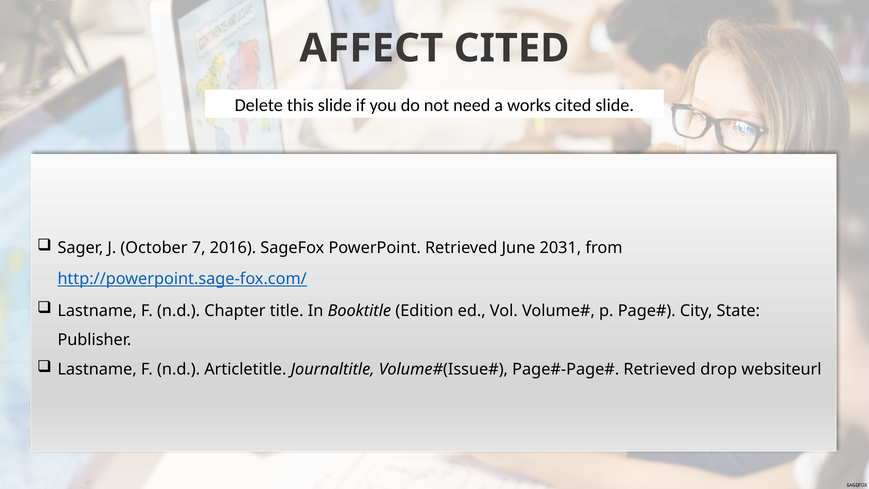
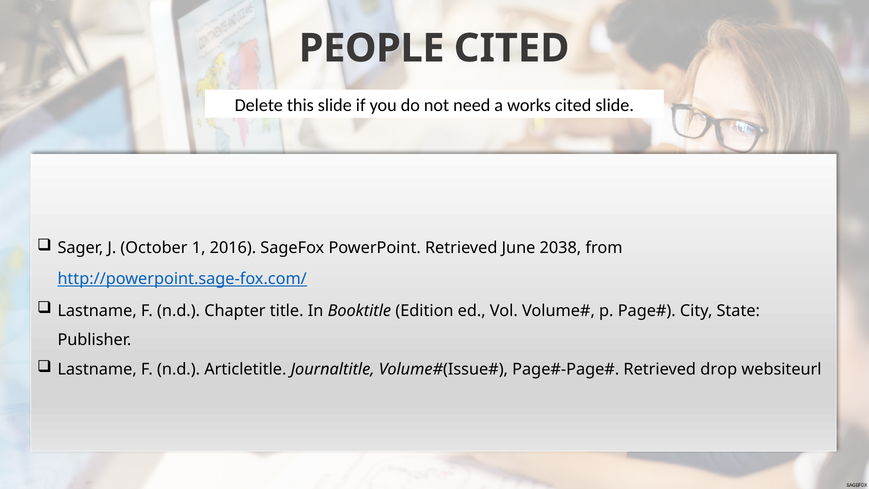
AFFECT: AFFECT -> PEOPLE (372, 48)
7: 7 -> 1 (199, 248)
2031: 2031 -> 2038 (560, 248)
